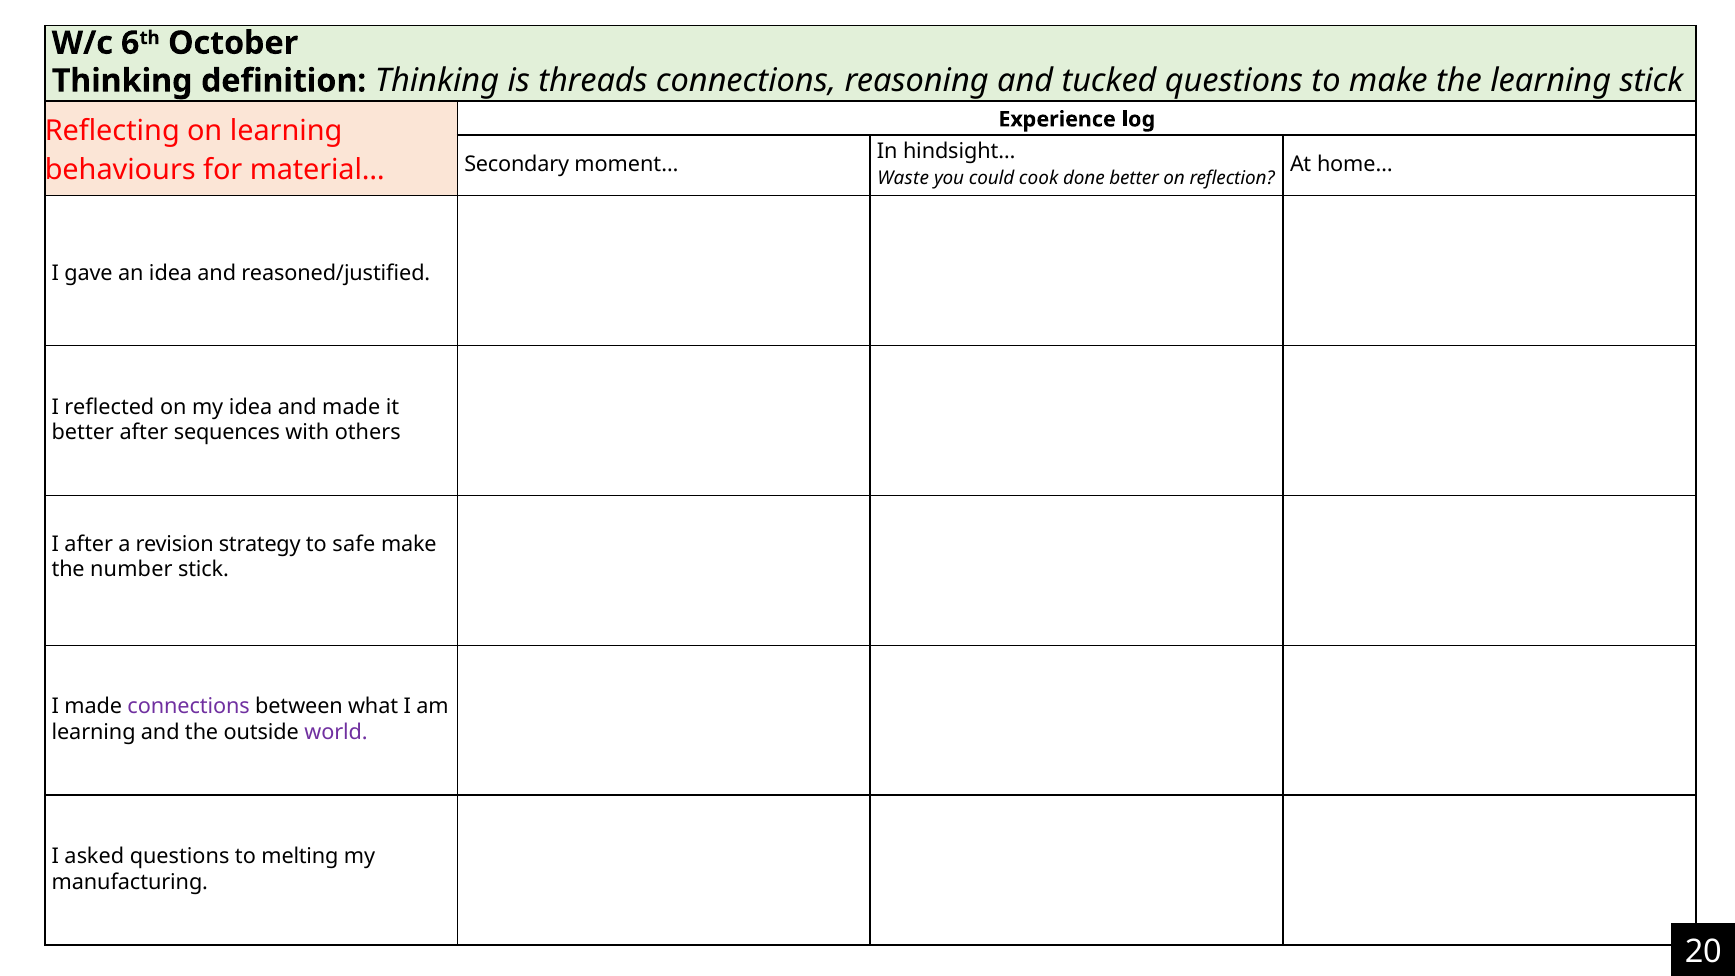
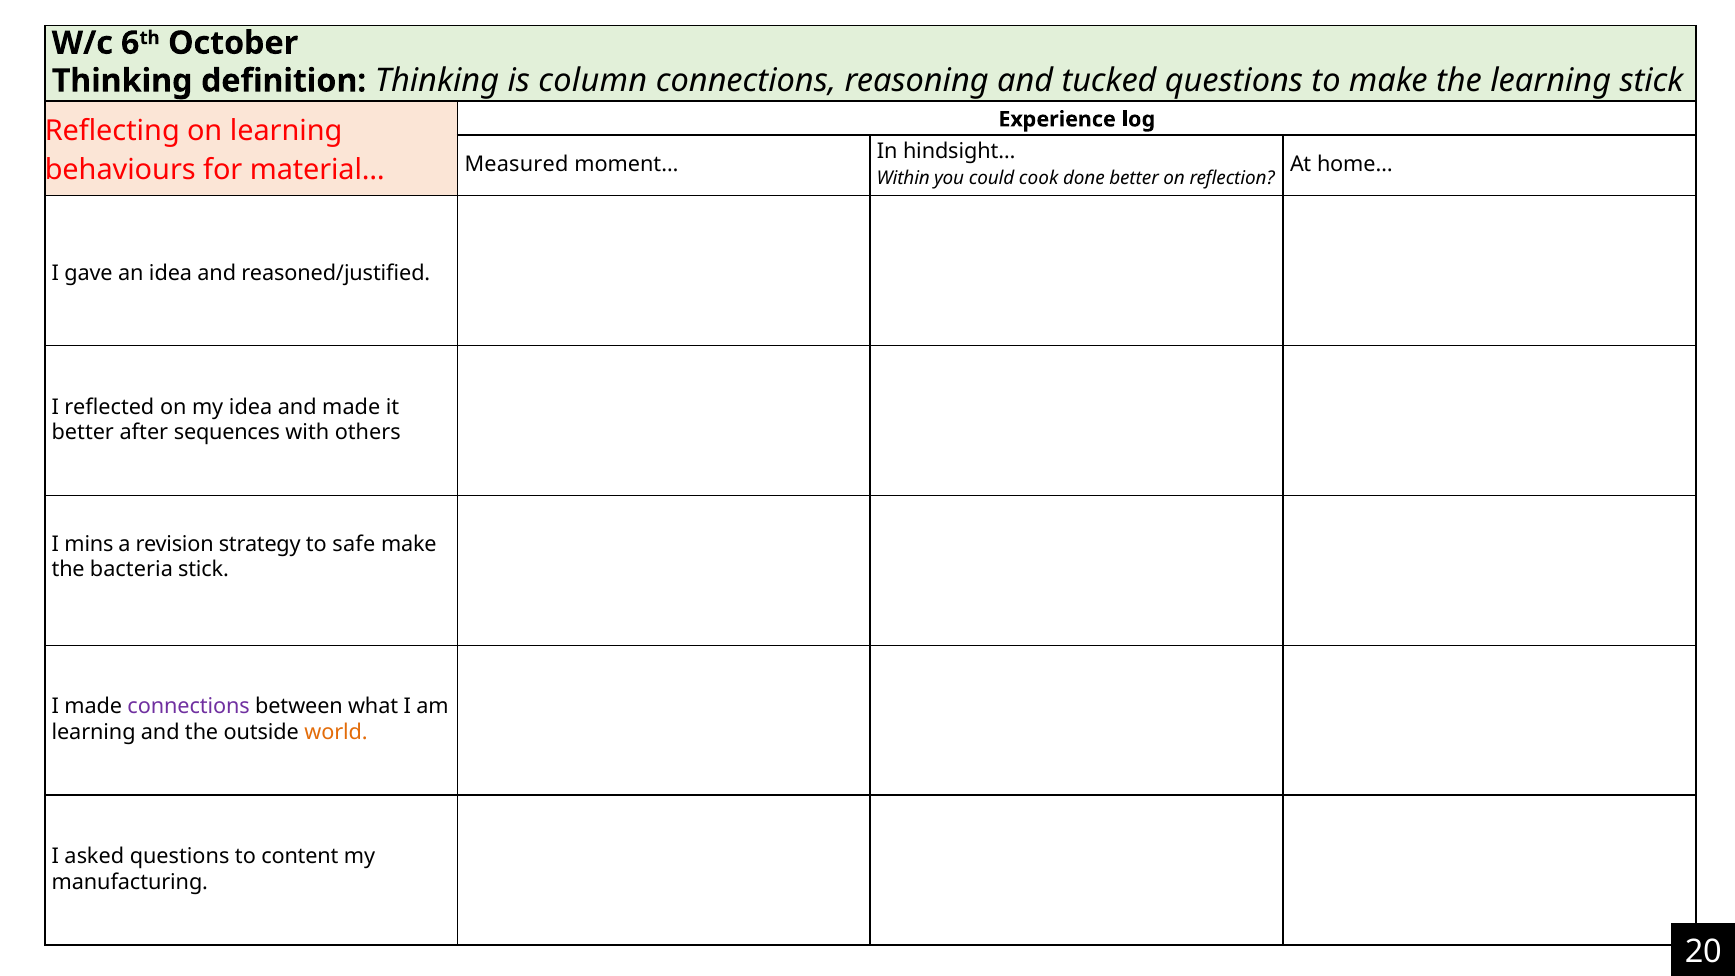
threads: threads -> column (593, 81)
Secondary: Secondary -> Measured (516, 164)
Waste: Waste -> Within (903, 179)
I after: after -> mins (89, 544)
number: number -> bacteria (131, 569)
world colour: purple -> orange (336, 732)
melting: melting -> content (300, 857)
